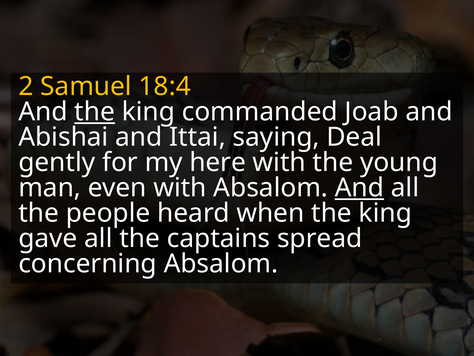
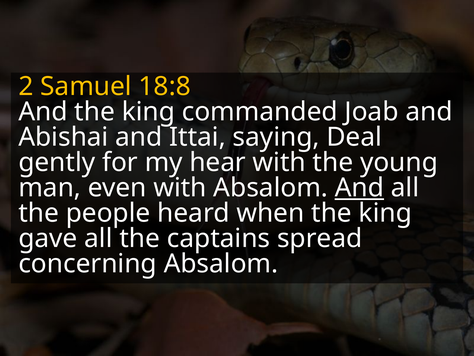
18:4: 18:4 -> 18:8 (165, 86)
the underline: present -> none (95, 112)
here: here -> hear (218, 162)
